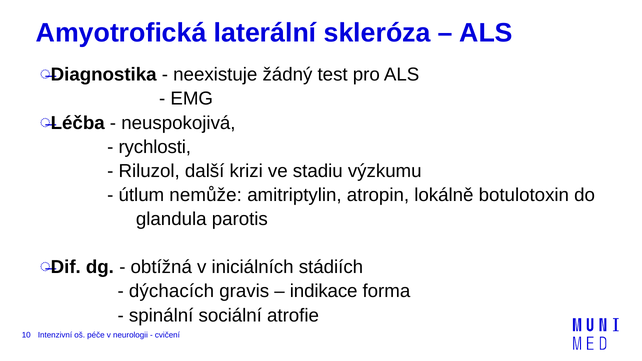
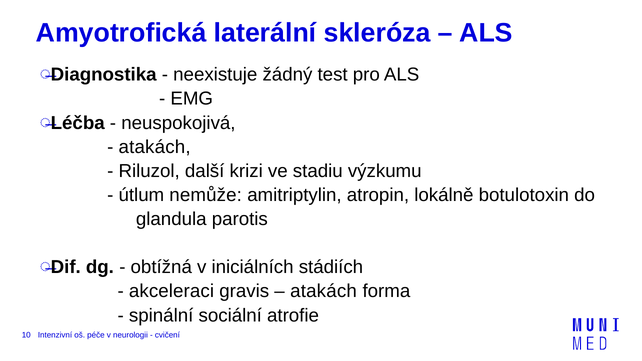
rychlosti: rychlosti -> atakách (155, 147)
dýchacích: dýchacích -> akceleraci (172, 291)
indikace: indikace -> atakách (324, 291)
